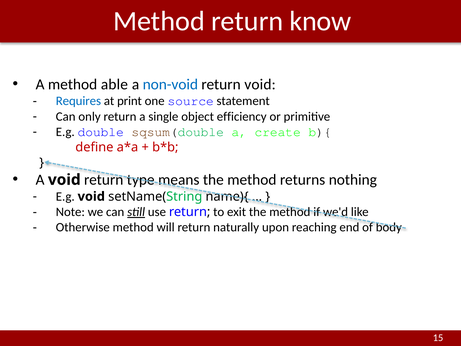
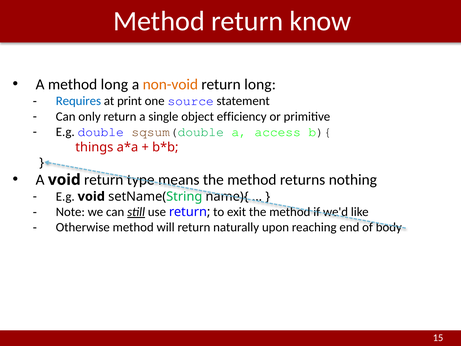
method able: able -> long (114, 84)
non-void colour: blue -> orange (170, 84)
return void: void -> long (260, 84)
create: create -> access (278, 132)
define: define -> things (94, 147)
